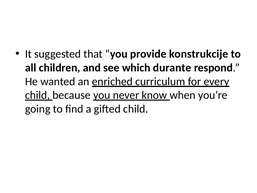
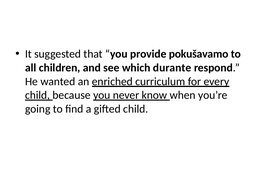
konstrukcije: konstrukcije -> pokušavamo (199, 54)
